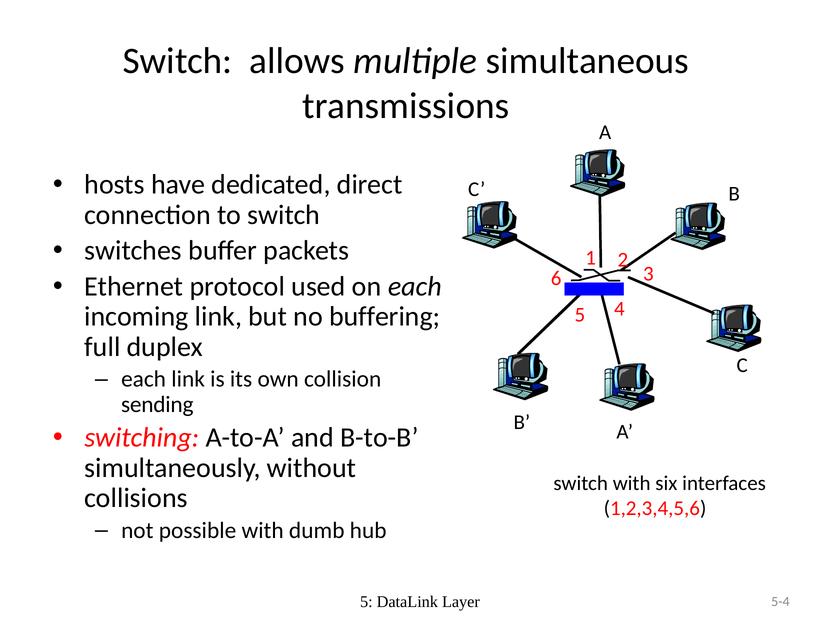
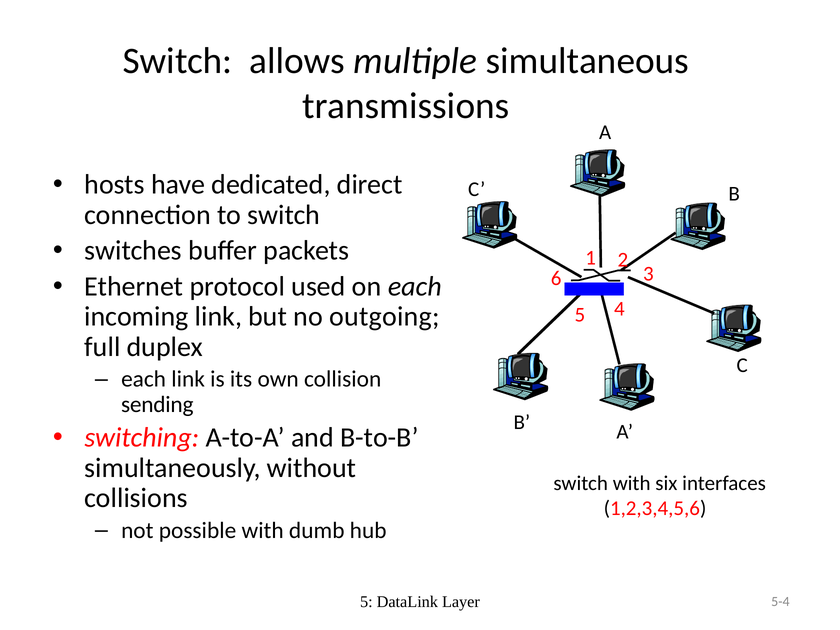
buffering: buffering -> outgoing (384, 317)
